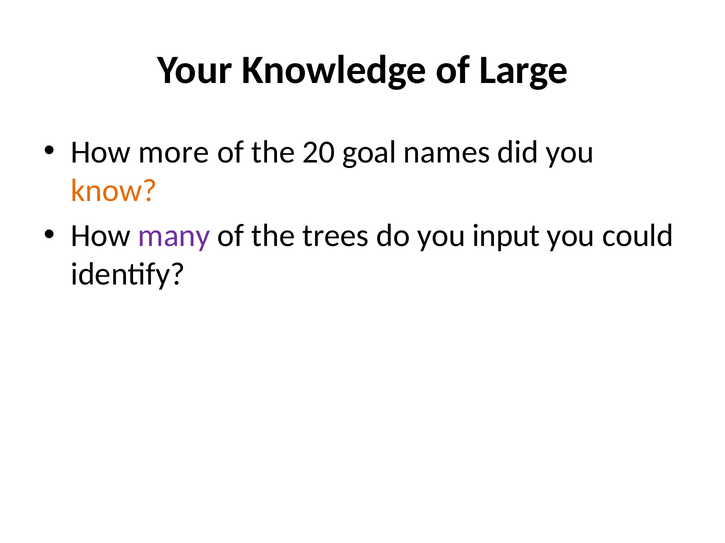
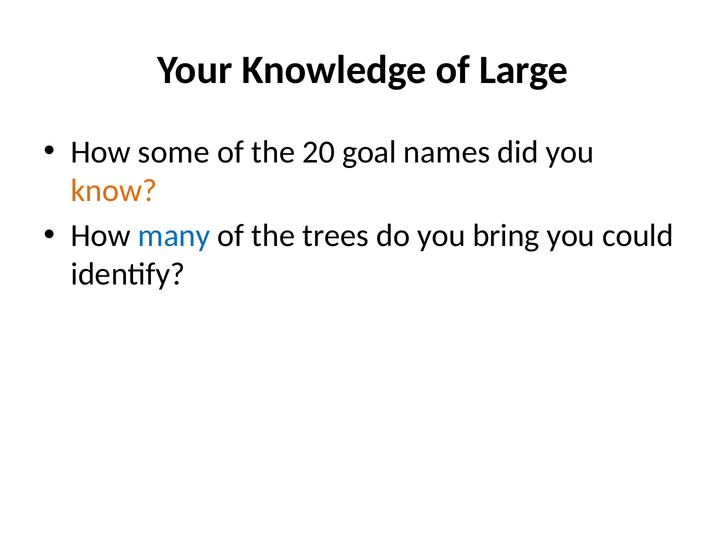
more: more -> some (174, 152)
many colour: purple -> blue (174, 236)
input: input -> bring (506, 236)
